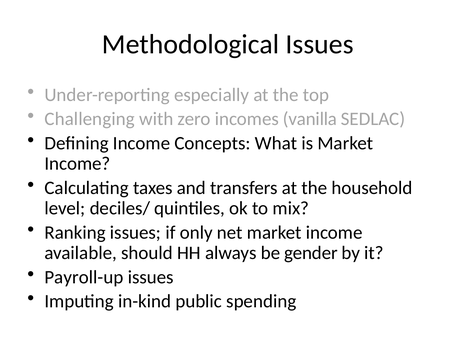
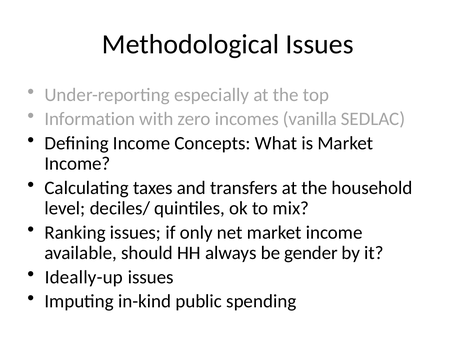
Challenging: Challenging -> Information (90, 119)
Payroll-up: Payroll-up -> Ideally-up (84, 277)
